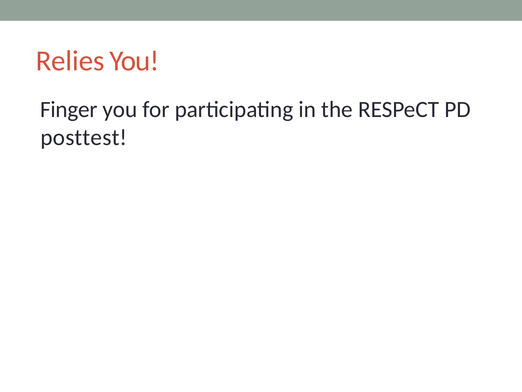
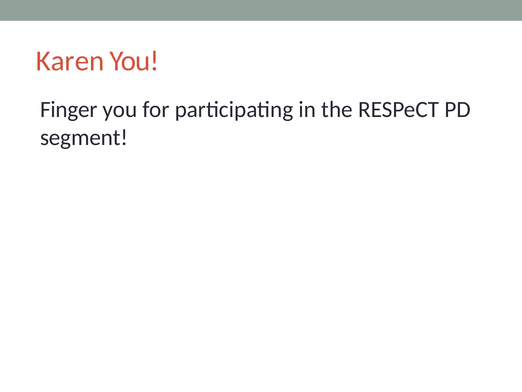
Relies: Relies -> Karen (70, 61)
posttest: posttest -> segment (84, 137)
